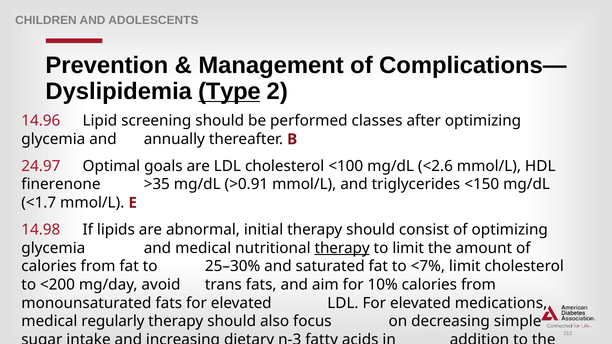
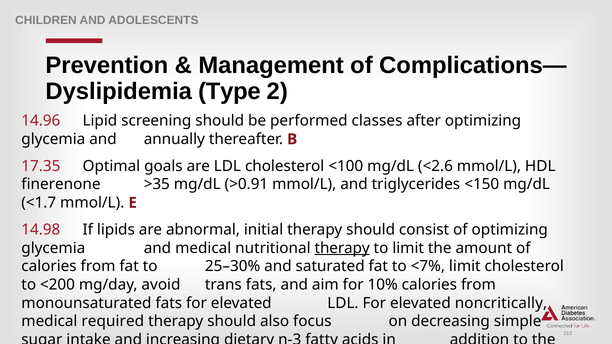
Type underline: present -> none (229, 91)
24.97: 24.97 -> 17.35 (41, 166)
medications: medications -> noncritically (501, 303)
regularly: regularly -> required (113, 322)
